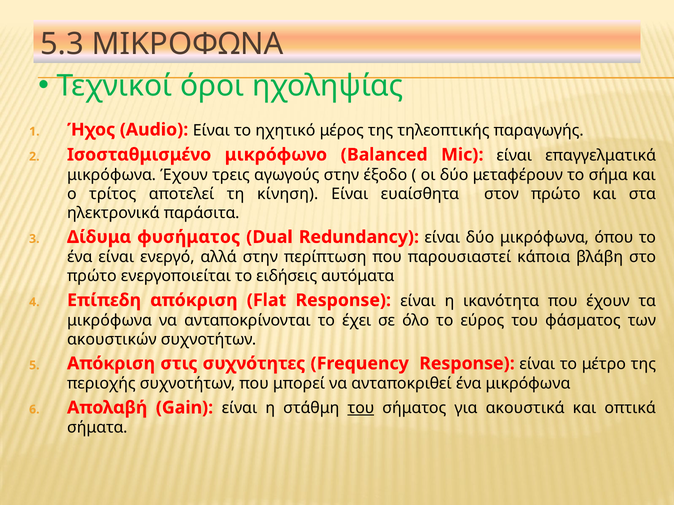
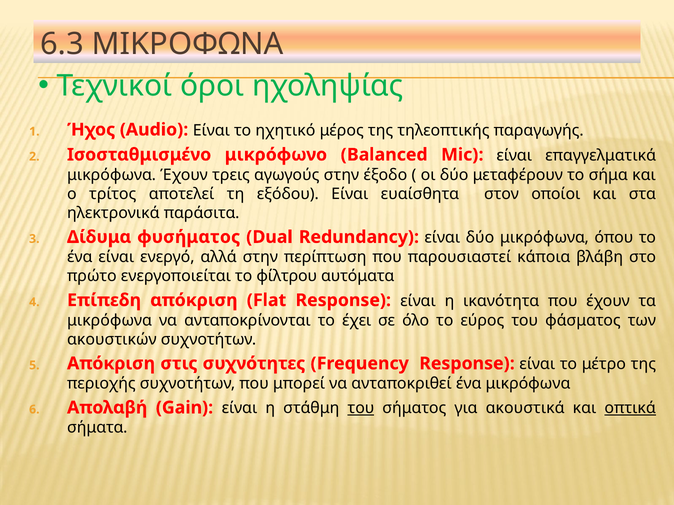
5.3: 5.3 -> 6.3 (62, 44)
κίνηση: κίνηση -> εξόδου (288, 194)
στον πρώτο: πρώτο -> οποίοι (556, 194)
ειδήσεις: ειδήσεις -> φίλτρου (287, 276)
οπτικά underline: none -> present (630, 409)
